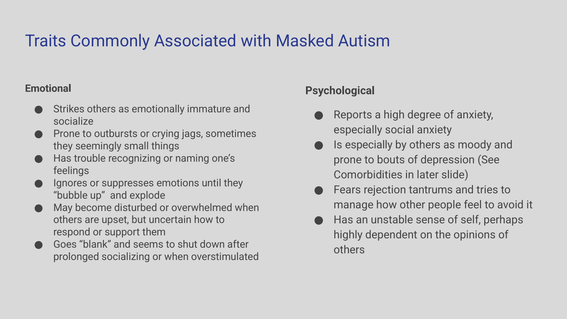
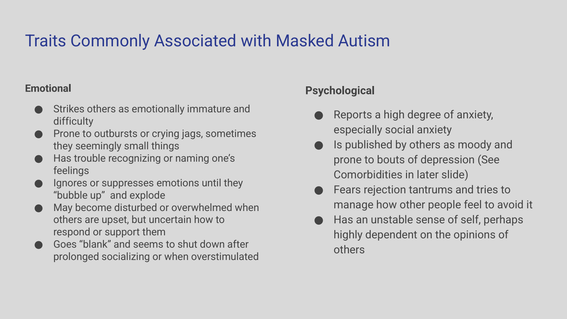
socialize: socialize -> difficulty (73, 121)
Is especially: especially -> published (369, 145)
